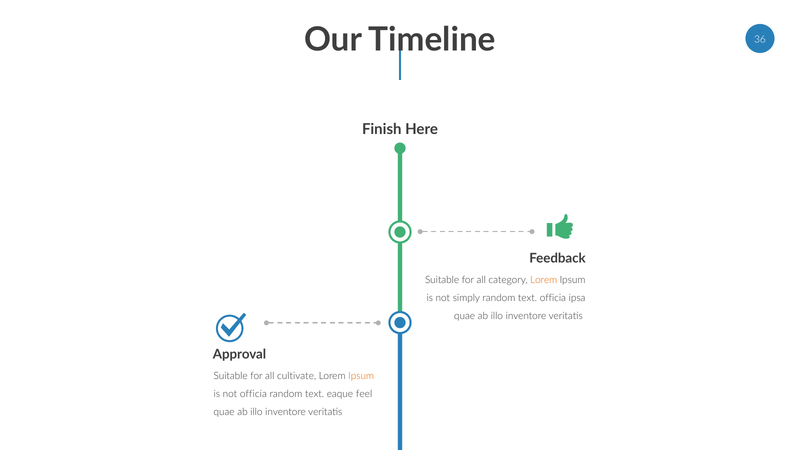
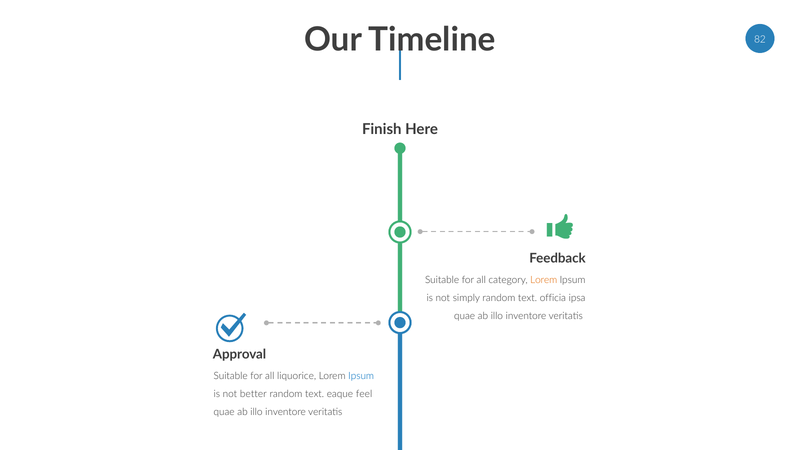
36: 36 -> 82 (760, 40)
cultivate: cultivate -> liquorice (297, 376)
Ipsum colour: orange -> blue (361, 376)
not officia: officia -> better (253, 394)
